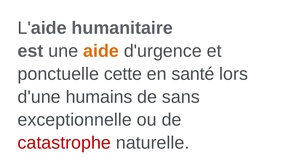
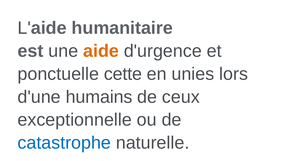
santé: santé -> unies (193, 74)
sans: sans -> ceux (181, 97)
catastrophe colour: red -> blue (64, 143)
